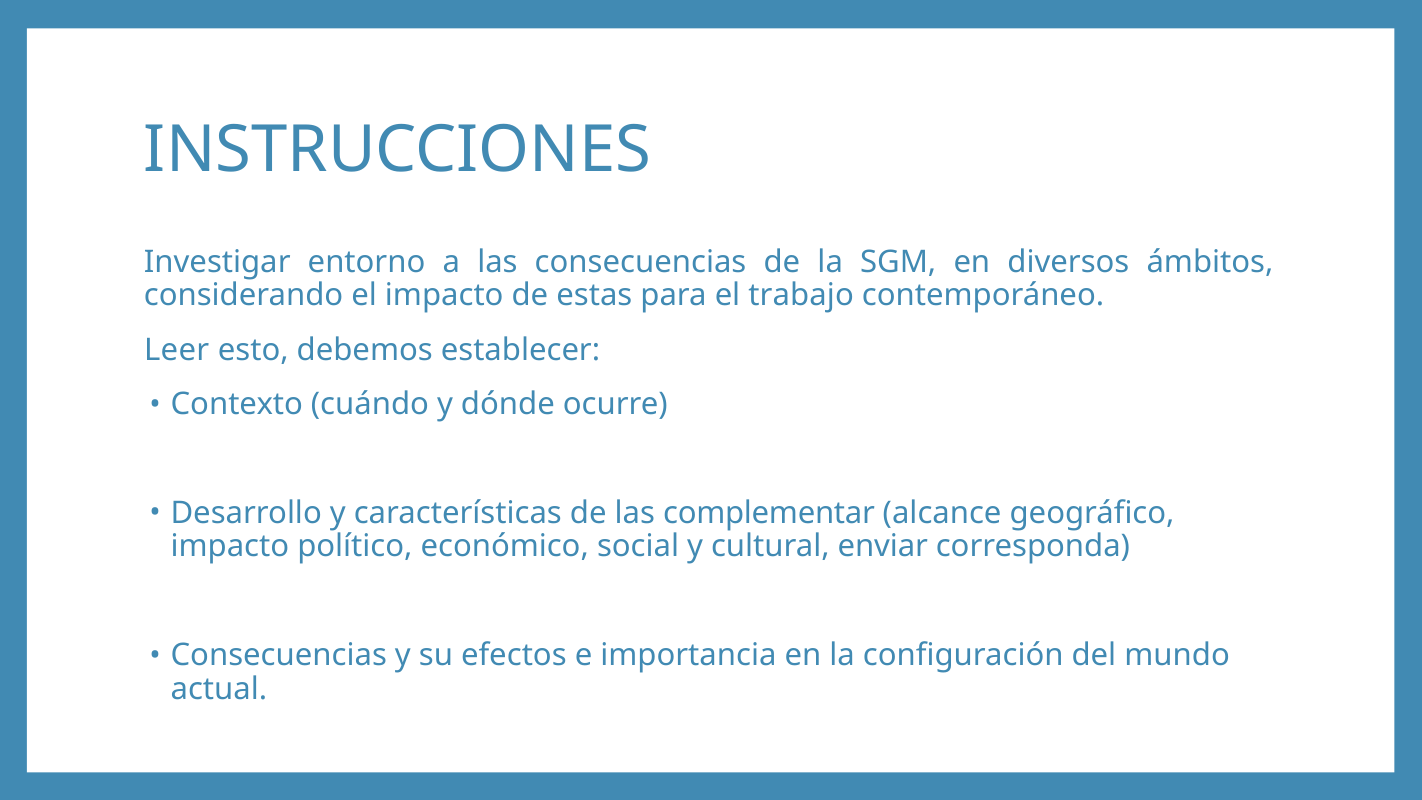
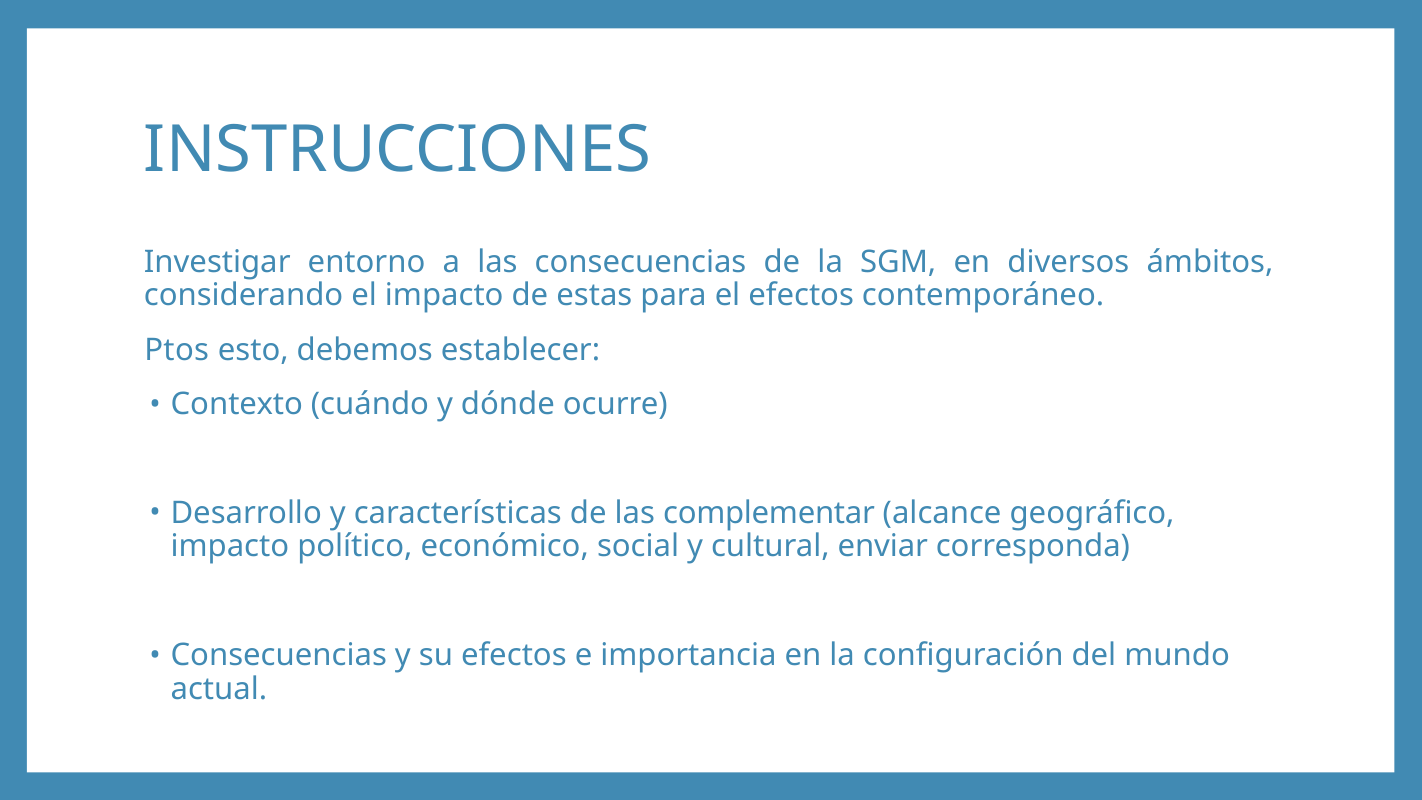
el trabajo: trabajo -> efectos (801, 295)
Leer: Leer -> Ptos (177, 350)
